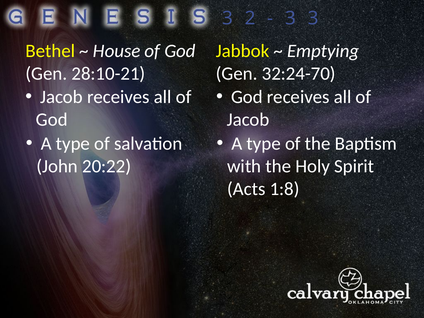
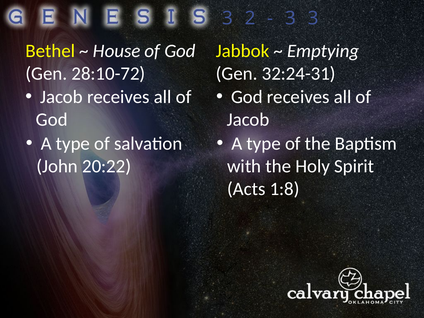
28:10-21: 28:10-21 -> 28:10-72 (108, 74)
32:24-70: 32:24-70 -> 32:24-31 (299, 74)
